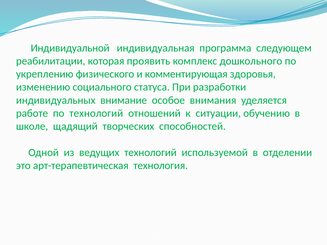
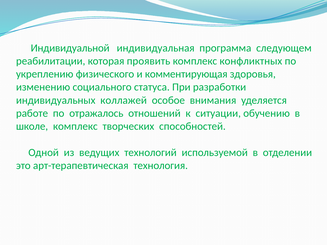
дошкольного: дошкольного -> конфликтных (251, 61)
внимание: внимание -> коллажей (124, 100)
по технологий: технологий -> отражалось (96, 113)
школе щадящий: щадящий -> комплекс (75, 126)
